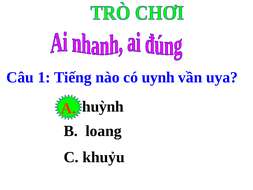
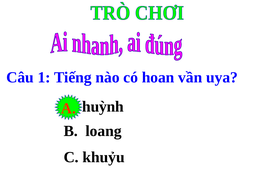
uynh: uynh -> hoan (158, 77)
